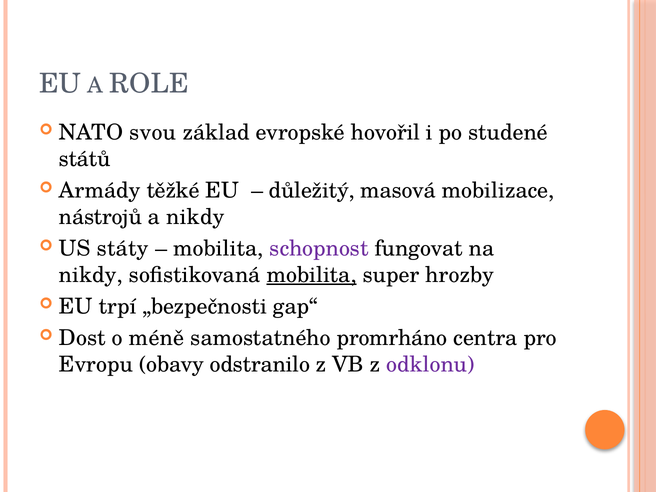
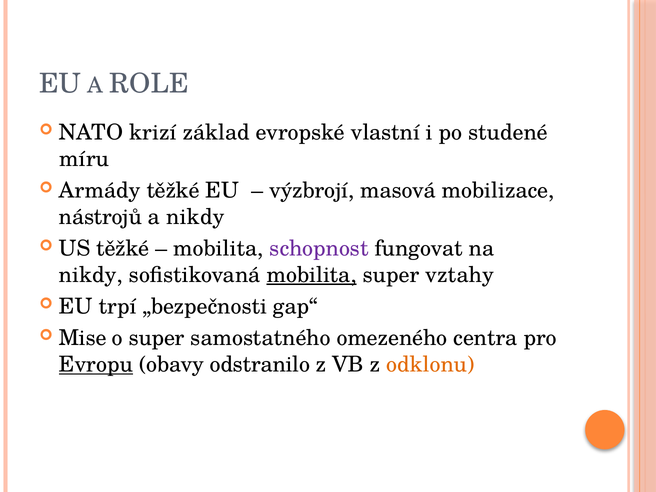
svou: svou -> krizí (153, 133)
hovořil: hovořil -> vlastní (385, 133)
států: států -> míru (84, 159)
důležitý: důležitý -> výzbrojí (312, 191)
US státy: státy -> těžké (123, 249)
hrozby: hrozby -> vztahy (460, 275)
Dost: Dost -> Mise (82, 338)
o méně: méně -> super (157, 338)
promrháno: promrháno -> omezeného (392, 338)
Evropu underline: none -> present (96, 365)
odklonu colour: purple -> orange (430, 365)
